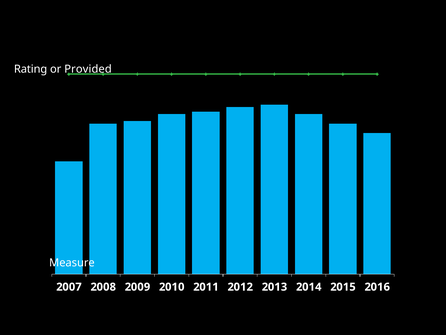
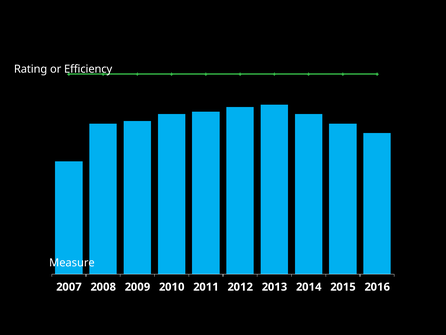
Provided: Provided -> Efficiency (88, 69)
